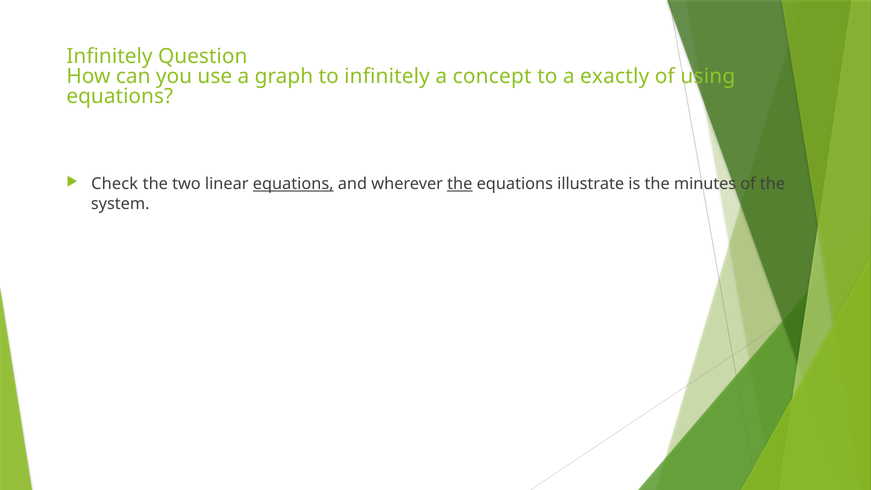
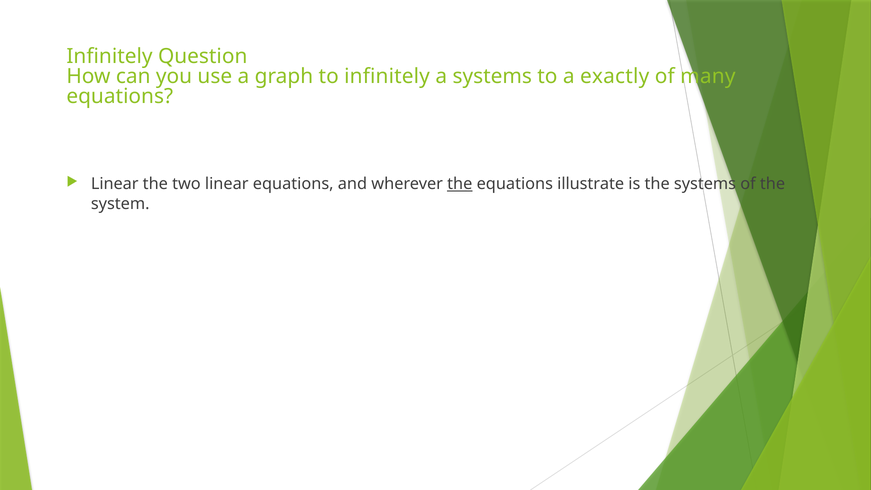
a concept: concept -> systems (492, 76)
using: using -> many (708, 76)
Check: Check -> Linear (115, 184)
equations underline: present -> none (293, 184)
the minutes: minutes -> systems (705, 184)
